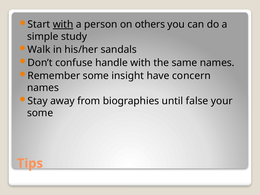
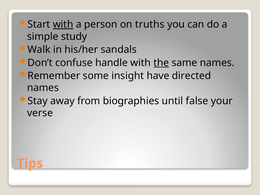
others: others -> truths (150, 24)
the underline: none -> present (161, 63)
concern: concern -> directed (191, 76)
some: some -> verse (40, 113)
